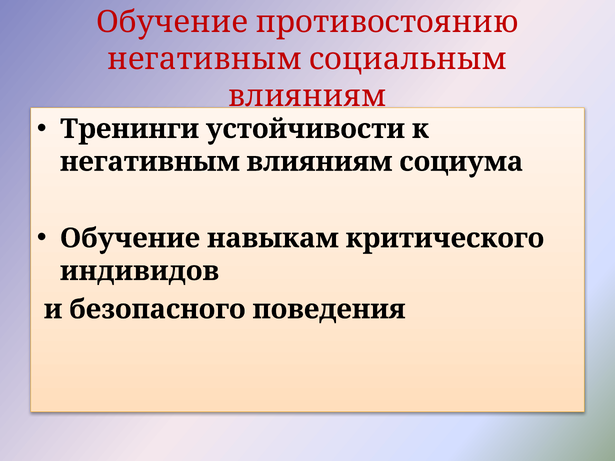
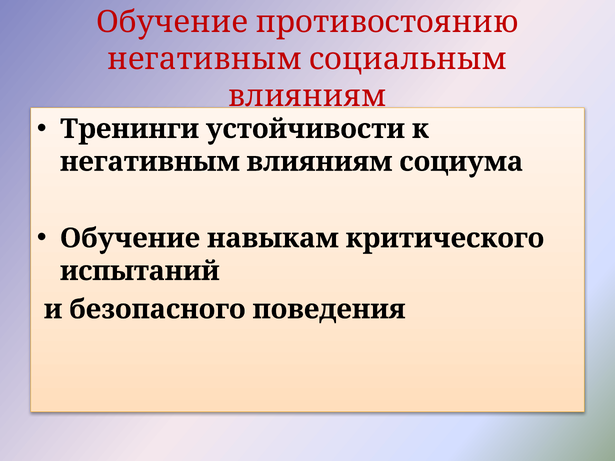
индивидов: индивидов -> испытаний (140, 271)
